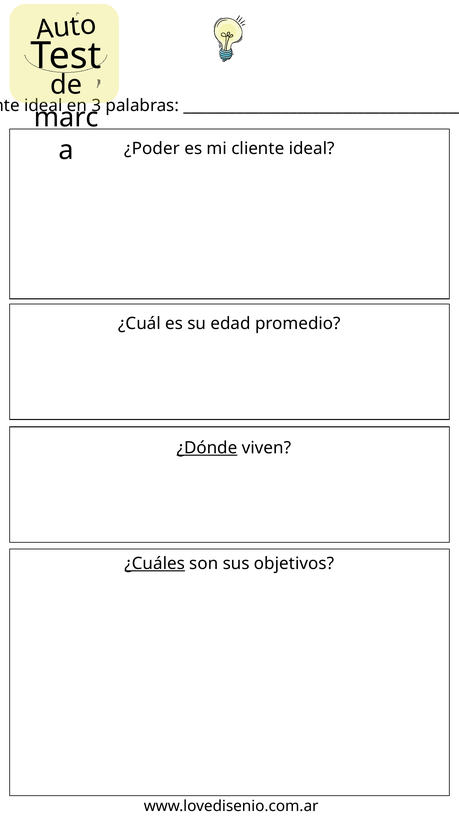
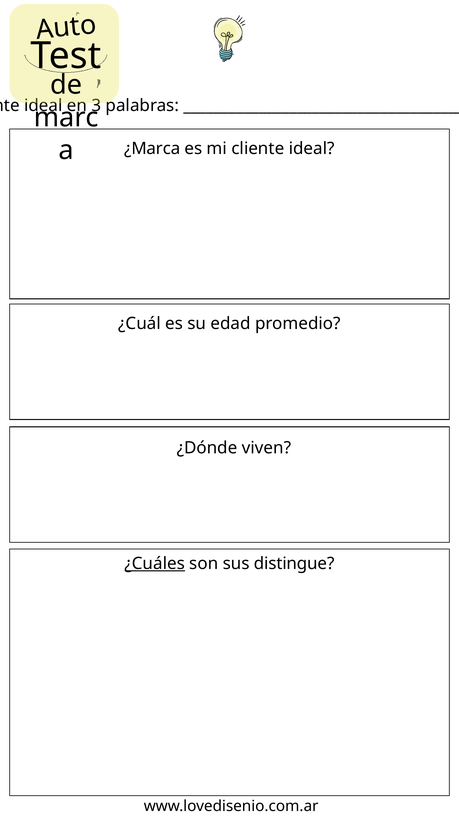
¿Poder: ¿Poder -> ¿Marca (152, 149)
¿Dónde underline: present -> none (207, 448)
objetivos: objetivos -> distingue (294, 563)
